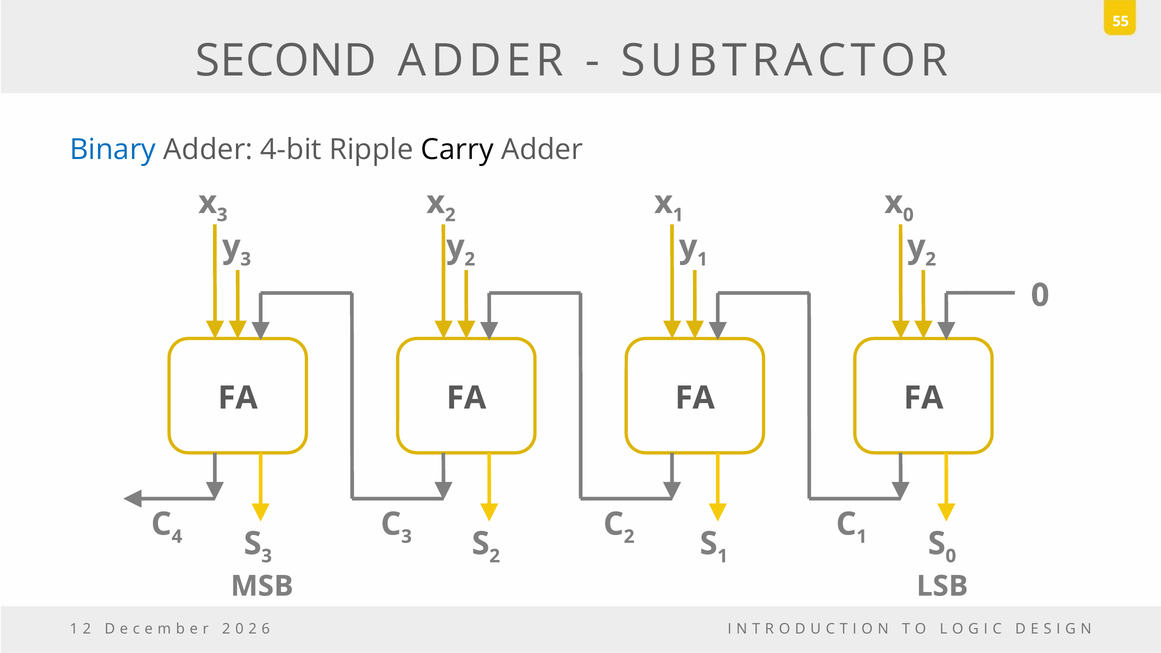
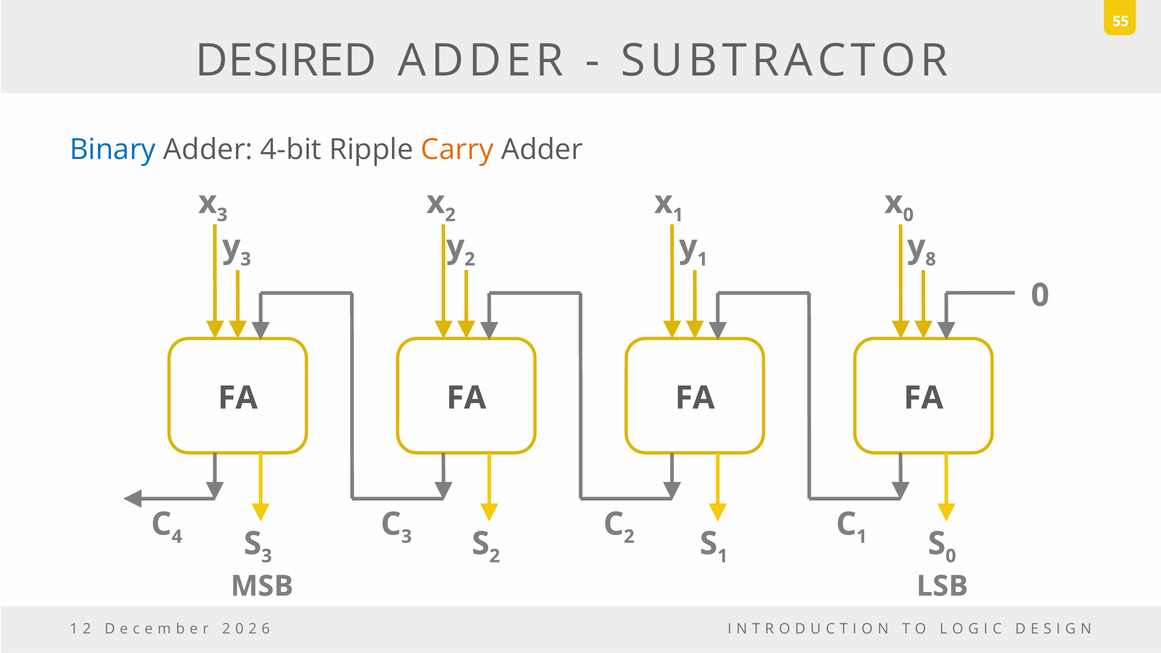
SECOND: SECOND -> DESIRED (286, 61)
Carry colour: black -> orange (457, 150)
2: 2 -> 8 (931, 259)
